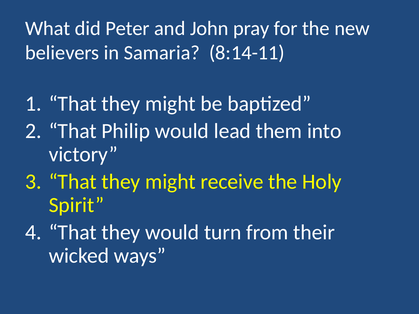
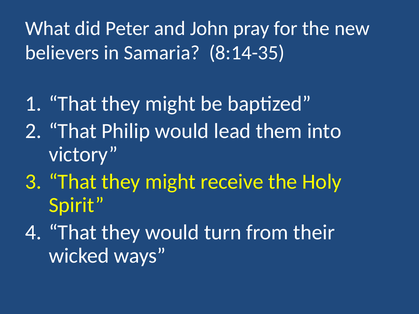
8:14-11: 8:14-11 -> 8:14-35 (247, 53)
